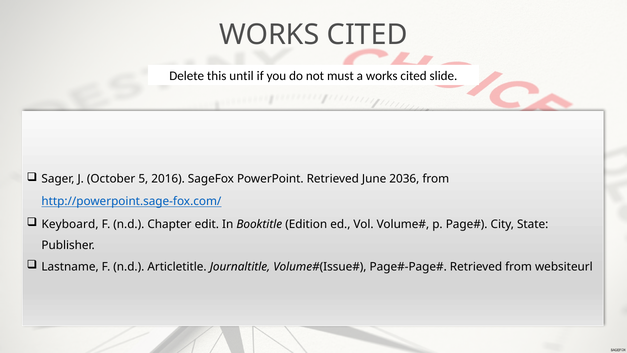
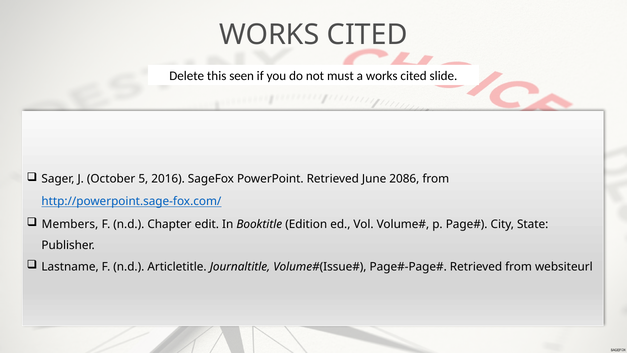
until: until -> seen (242, 76)
2036: 2036 -> 2086 (404, 179)
Keyboard: Keyboard -> Members (70, 224)
